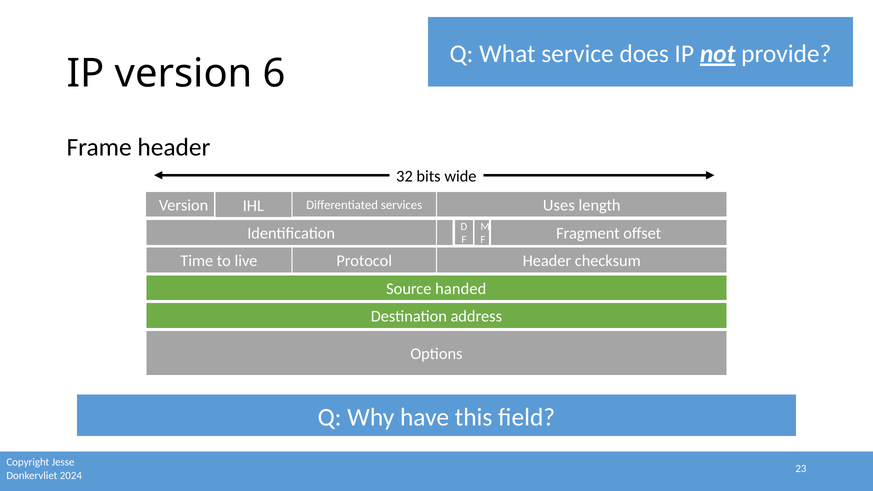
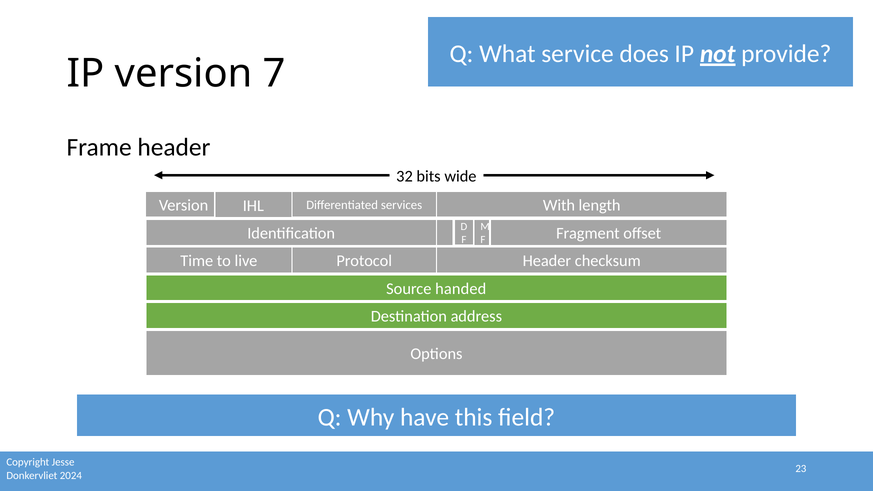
6: 6 -> 7 (274, 73)
Uses: Uses -> With (559, 206)
